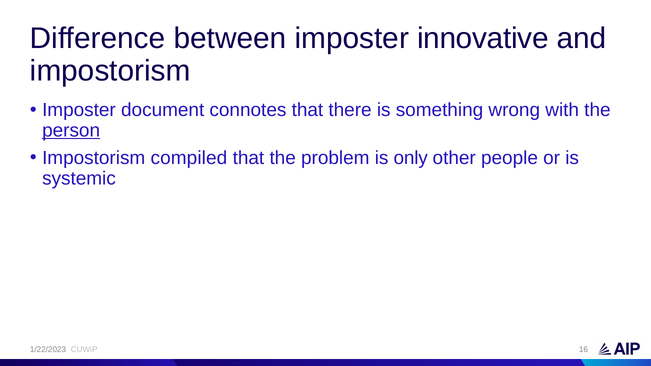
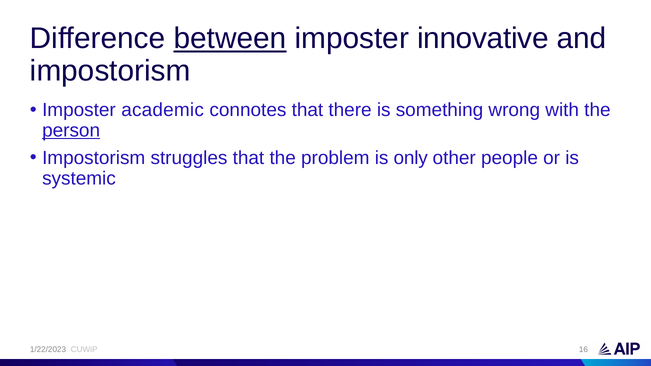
between underline: none -> present (230, 39)
document: document -> academic (163, 110)
compiled: compiled -> struggles (189, 158)
